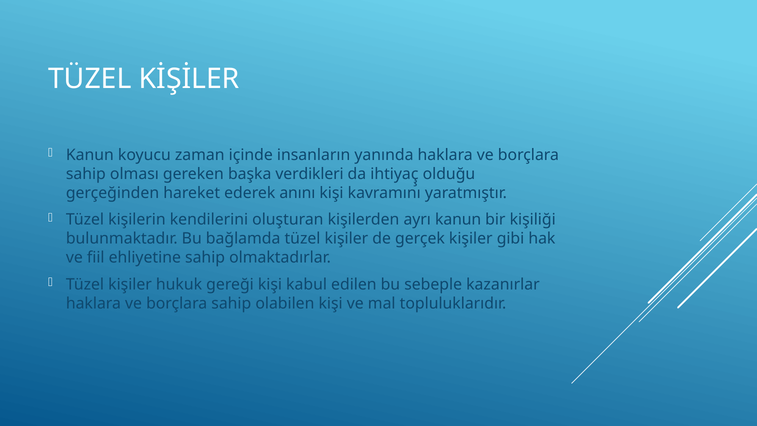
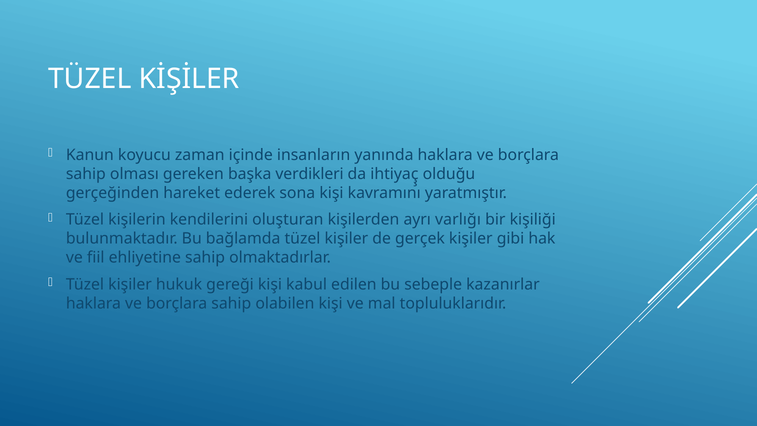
anını: anını -> sona (297, 193)
ayrı kanun: kanun -> varlığı (458, 220)
